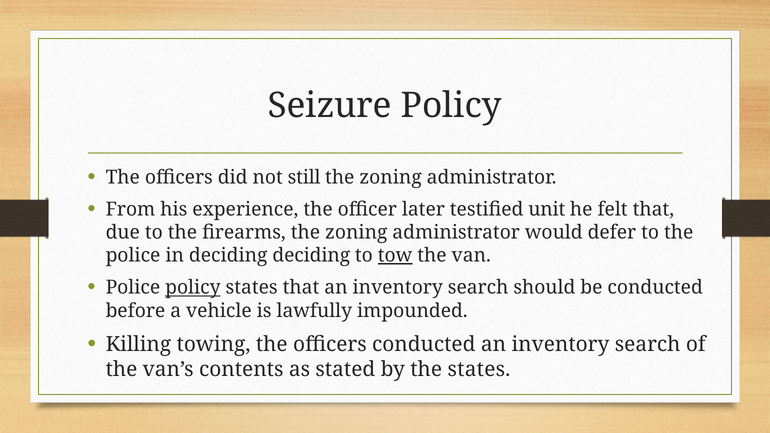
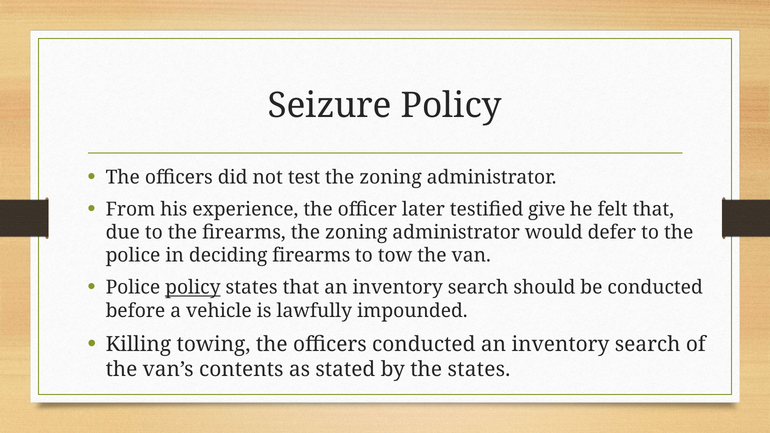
still: still -> test (304, 177)
unit: unit -> give (547, 209)
deciding deciding: deciding -> firearms (311, 256)
tow underline: present -> none (395, 256)
